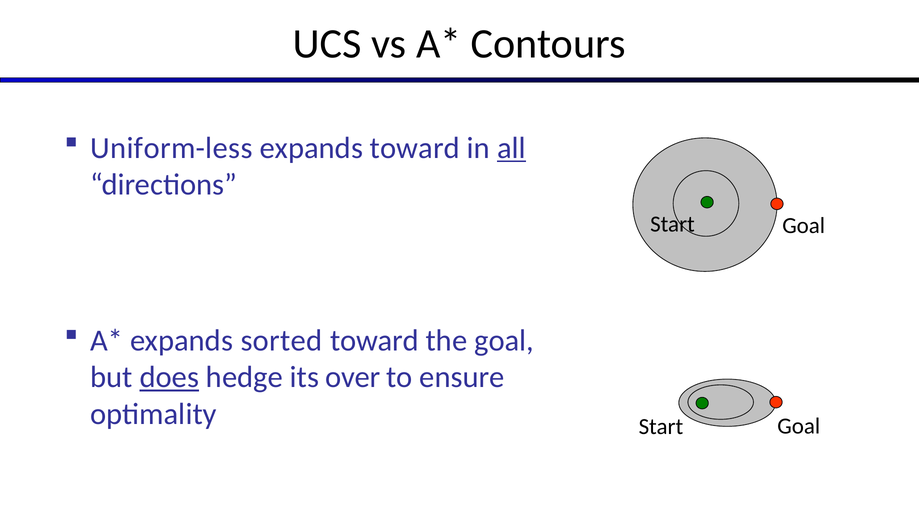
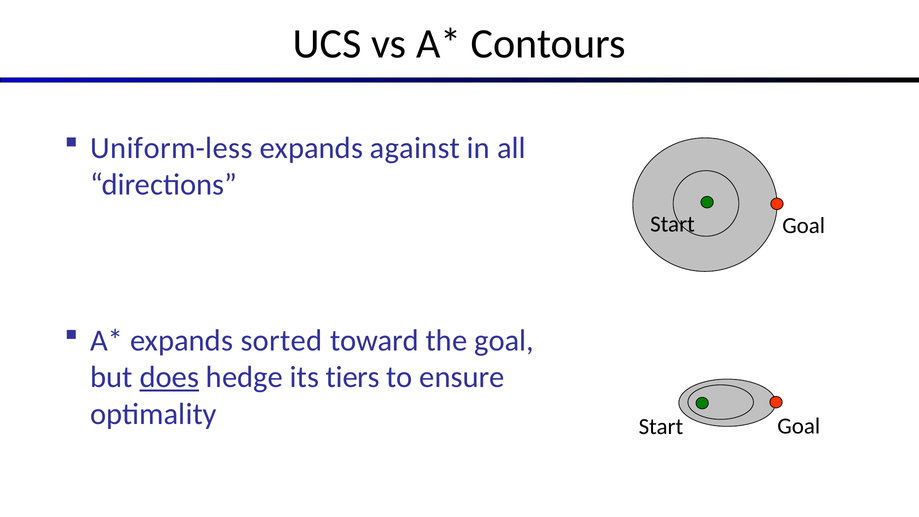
expands toward: toward -> against (415, 148)
all underline: present -> none (511, 148)
over: over -> tiers (353, 377)
